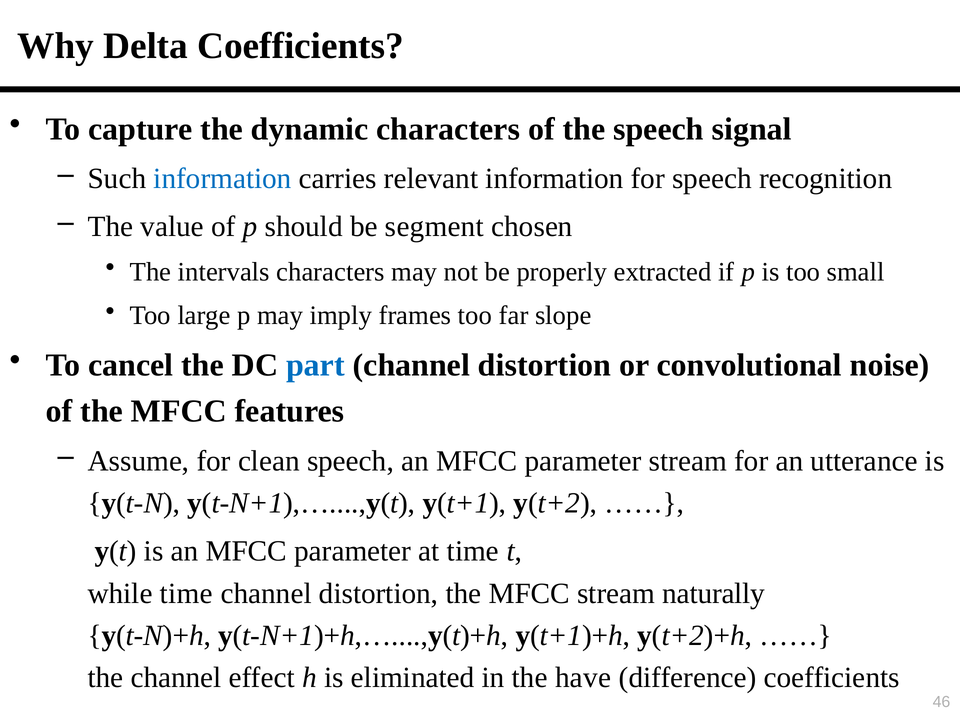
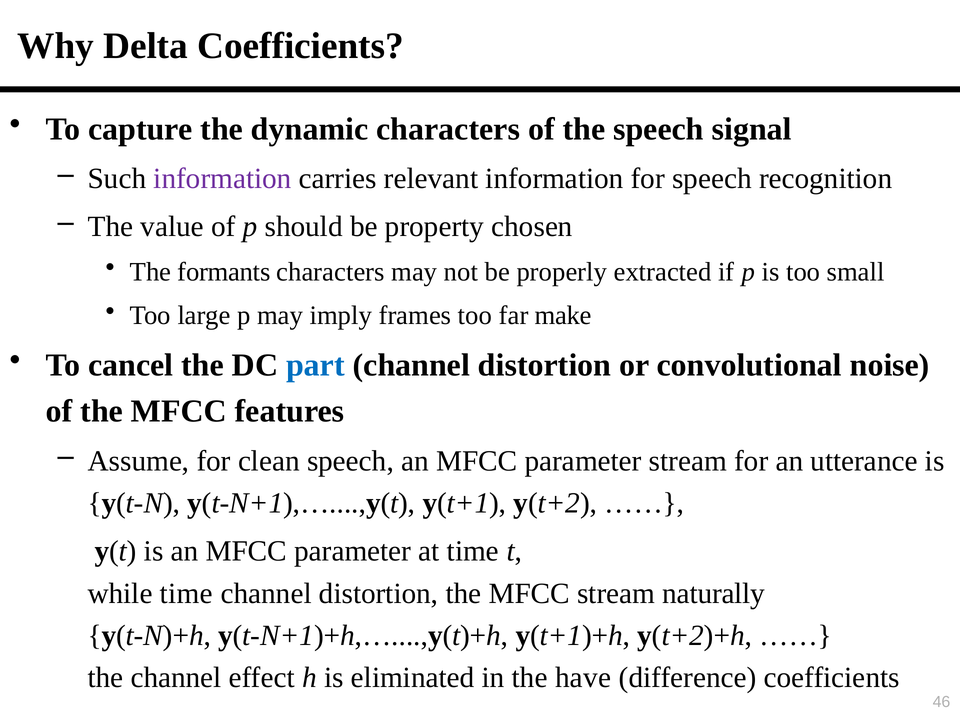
information colour: blue -> purple (222, 179)
segment: segment -> property (435, 227)
intervals: intervals -> formants (224, 272)
slope: slope -> make (563, 316)
